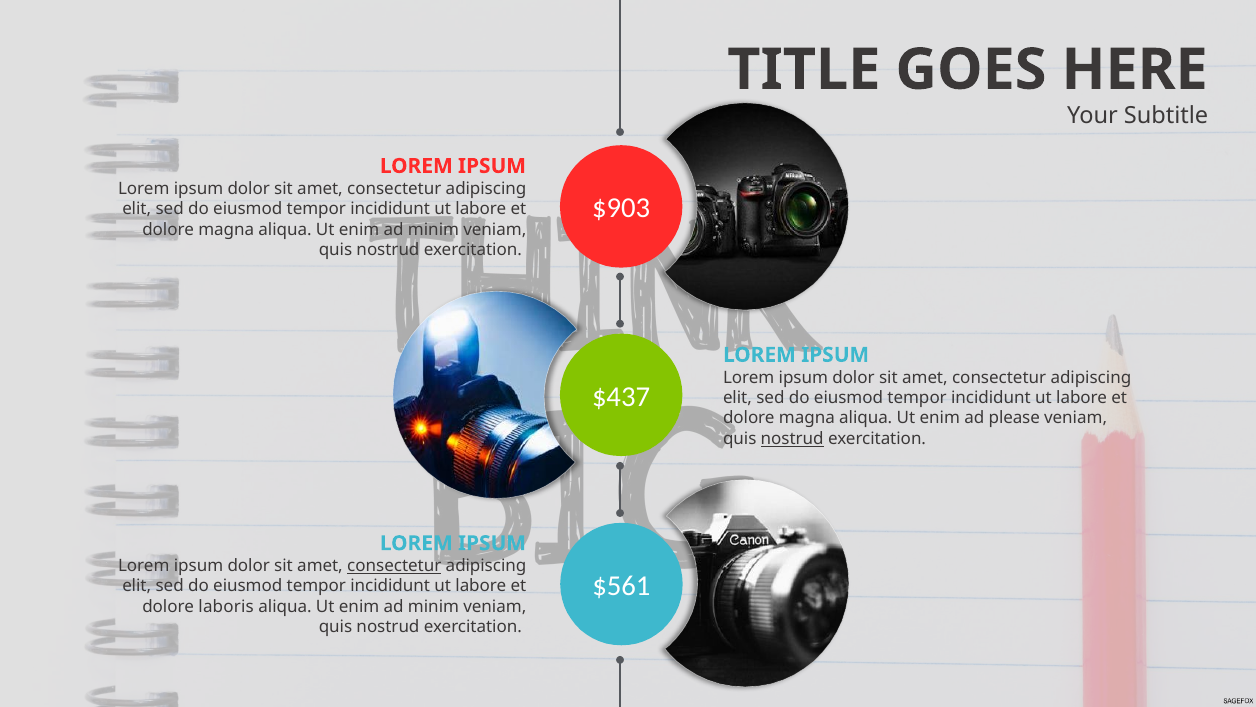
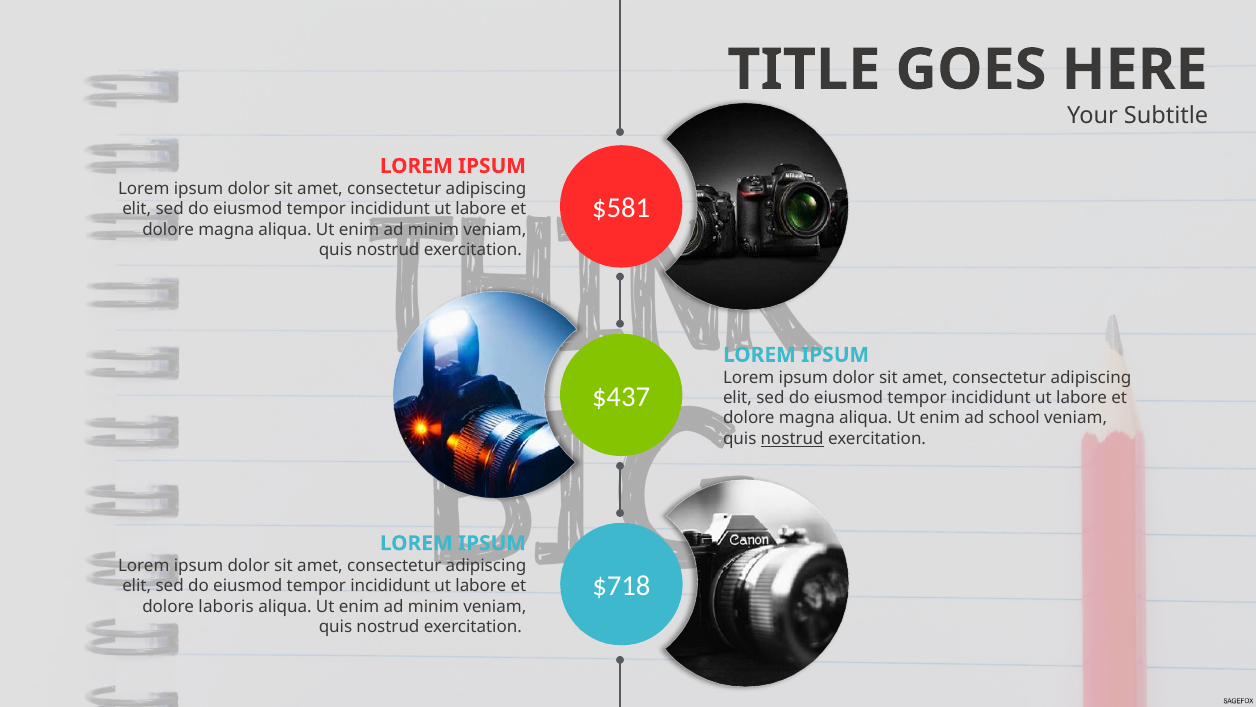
$903: $903 -> $581 (621, 208)
please: please -> school (1014, 418)
consectetur underline: present -> none (394, 565)
$561: $561 -> $718 (621, 586)
